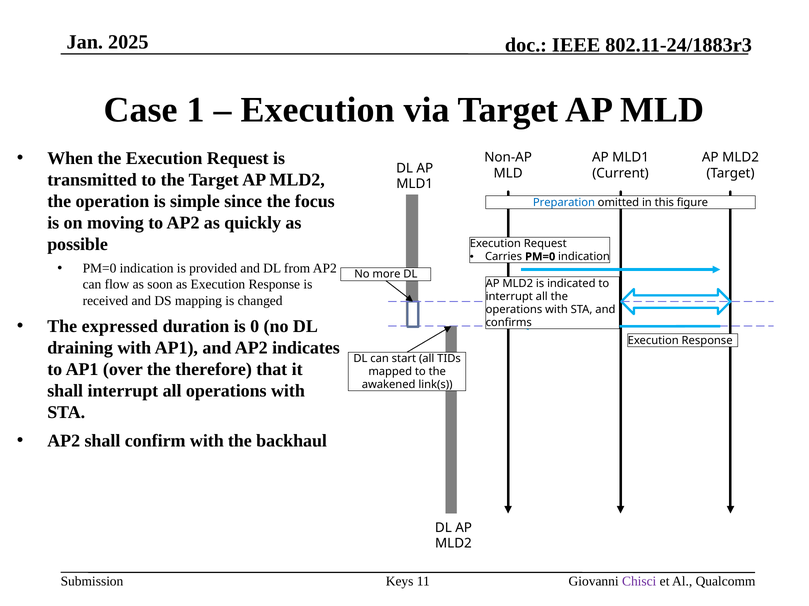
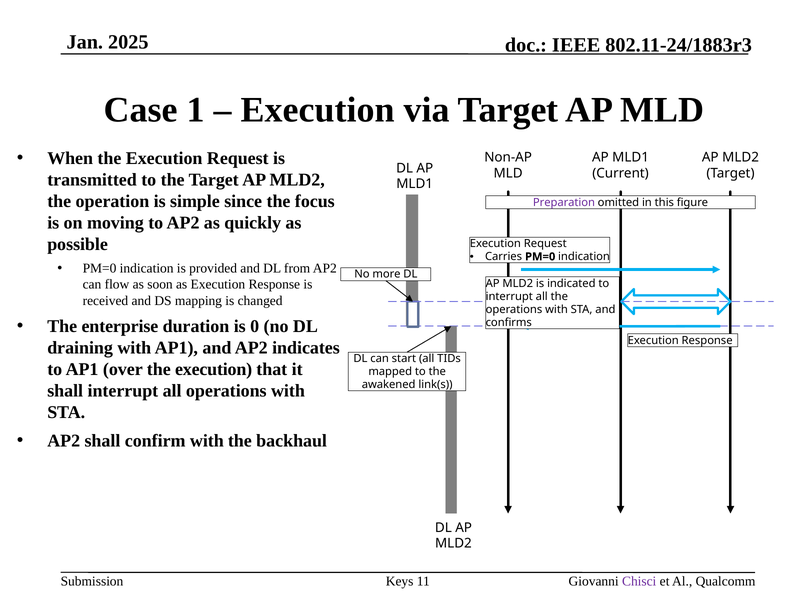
Preparation colour: blue -> purple (564, 203)
expressed: expressed -> enterprise (120, 327)
over the therefore: therefore -> execution (214, 370)
